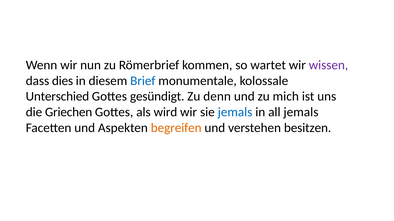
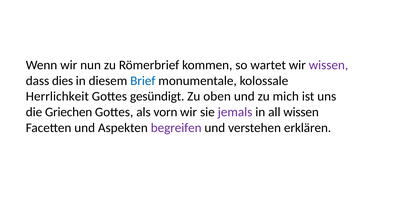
Unterschied: Unterschied -> Herrlichkeit (57, 97)
denn: denn -> oben (217, 97)
wird: wird -> vorn (165, 112)
jemals colour: blue -> purple (235, 112)
all jemals: jemals -> wissen (301, 112)
begreifen colour: orange -> purple (176, 128)
besitzen: besitzen -> erklären (308, 128)
